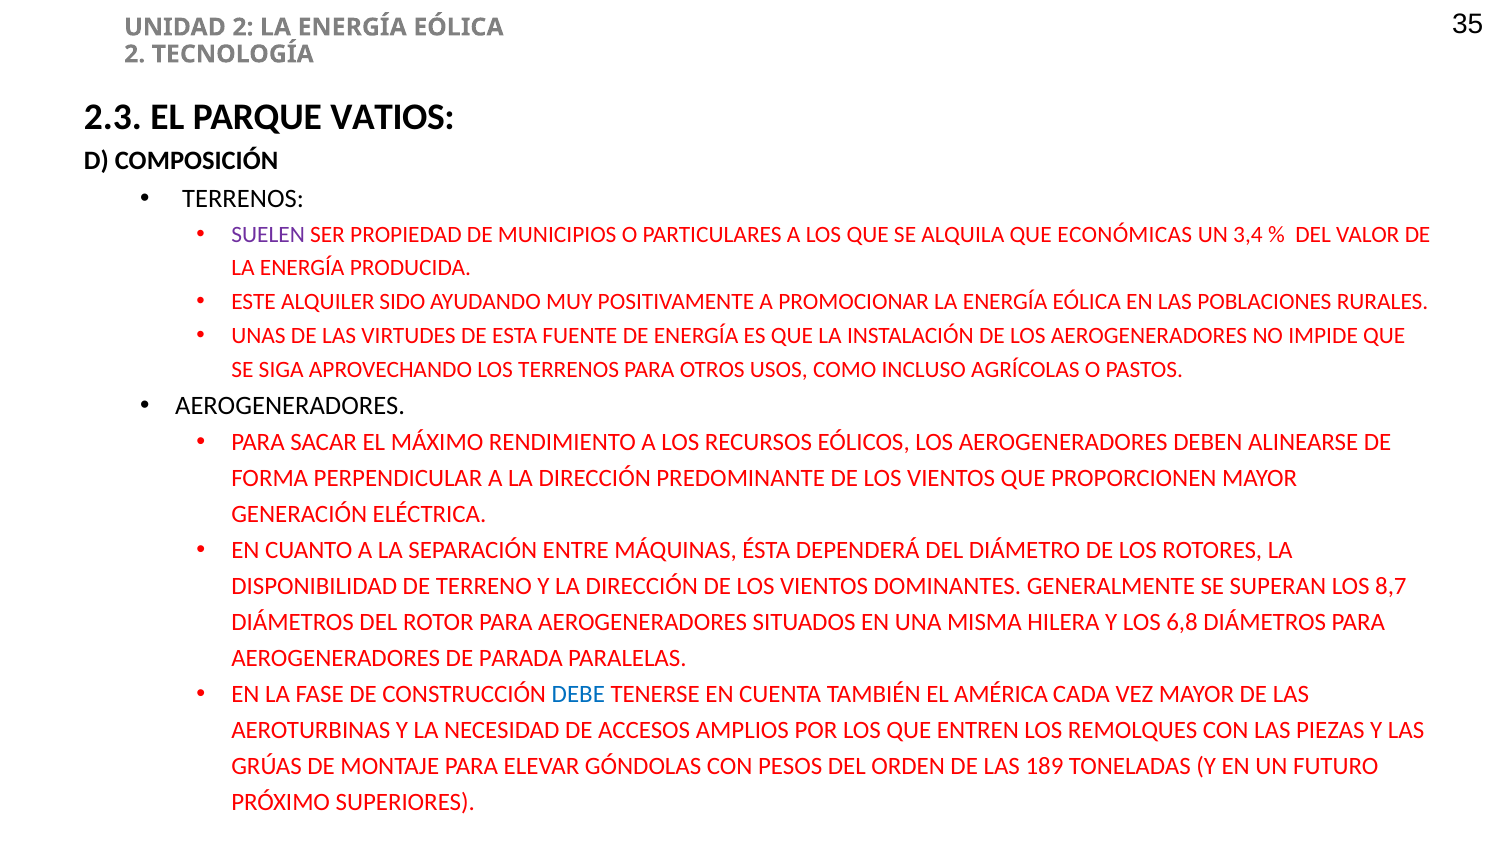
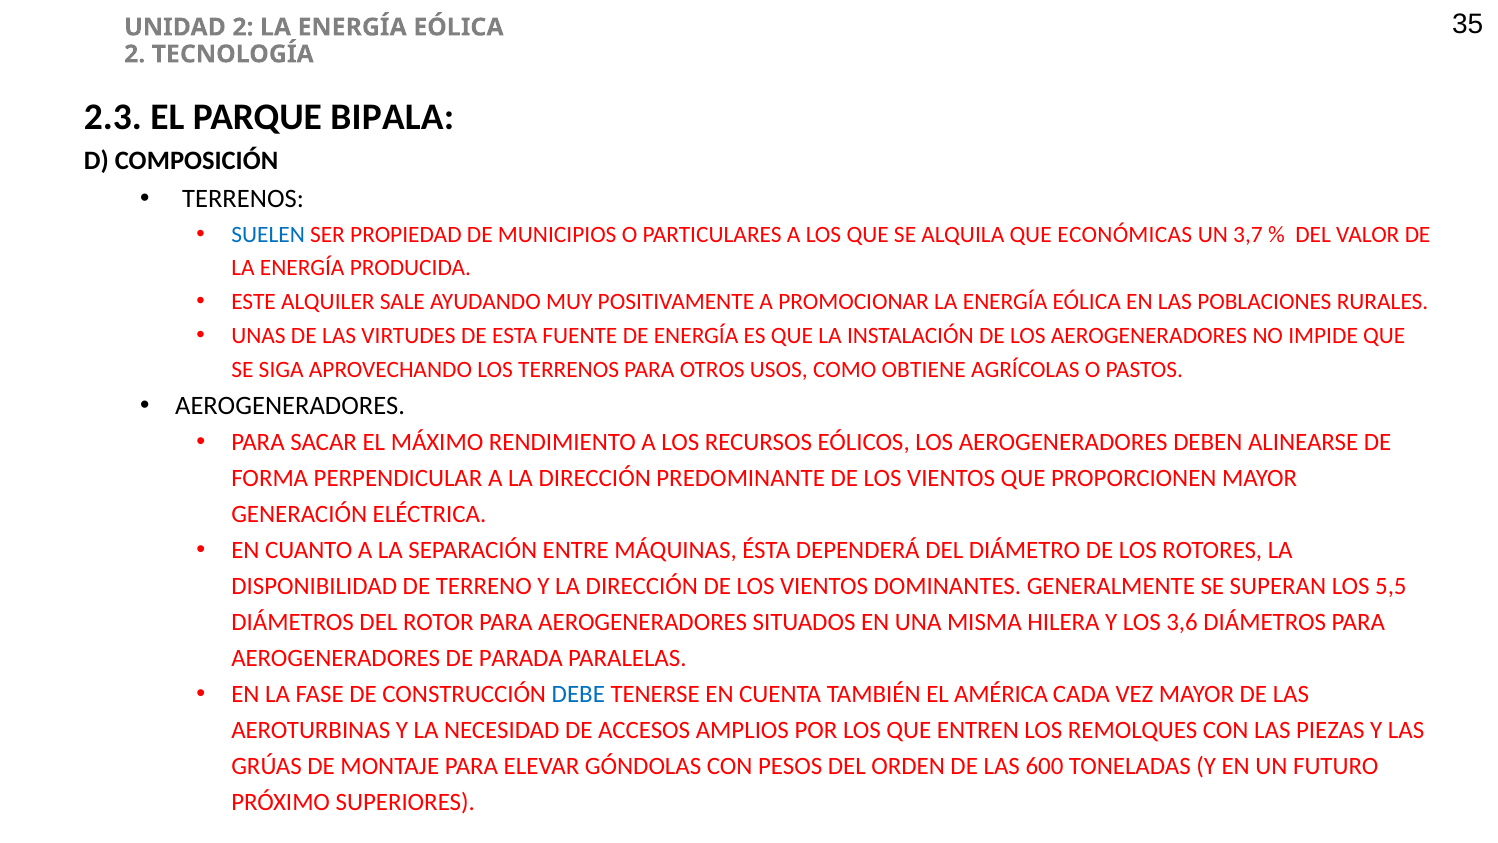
VATIOS: VATIOS -> BIPALA (392, 117)
SUELEN colour: purple -> blue (268, 234)
3,4: 3,4 -> 3,7 (1248, 234)
SIDO: SIDO -> SALE (402, 302)
INCLUSO: INCLUSO -> OBTIENE (924, 369)
8,7: 8,7 -> 5,5 (1391, 586)
6,8: 6,8 -> 3,6 (1182, 622)
189: 189 -> 600 (1044, 766)
